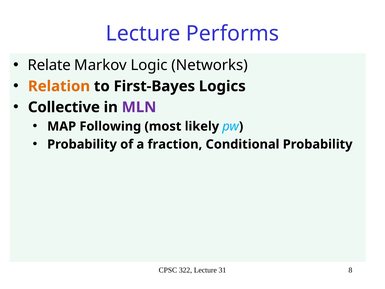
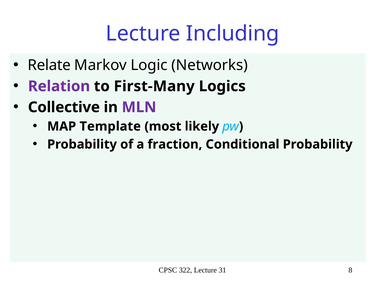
Performs: Performs -> Including (233, 33)
Relation colour: orange -> purple (59, 86)
First-Bayes: First-Bayes -> First-Many (154, 86)
Following: Following -> Template (110, 126)
